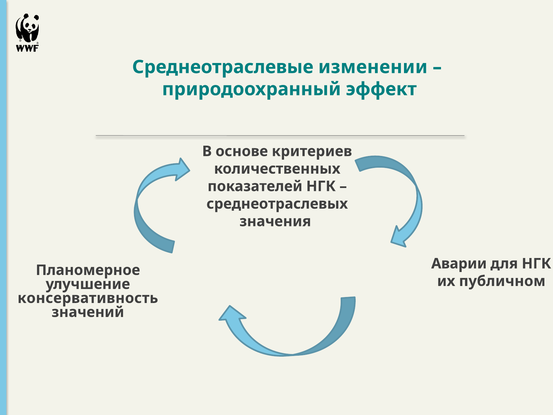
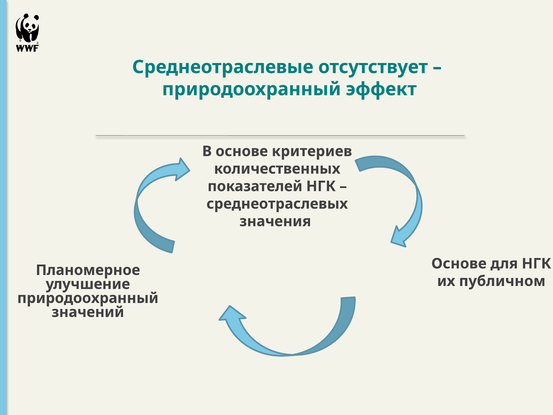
изменении: изменении -> отсутствует (373, 67)
Аварии: Аварии -> Основе (459, 263)
консервативность: консервативность -> природоохранный (88, 298)
